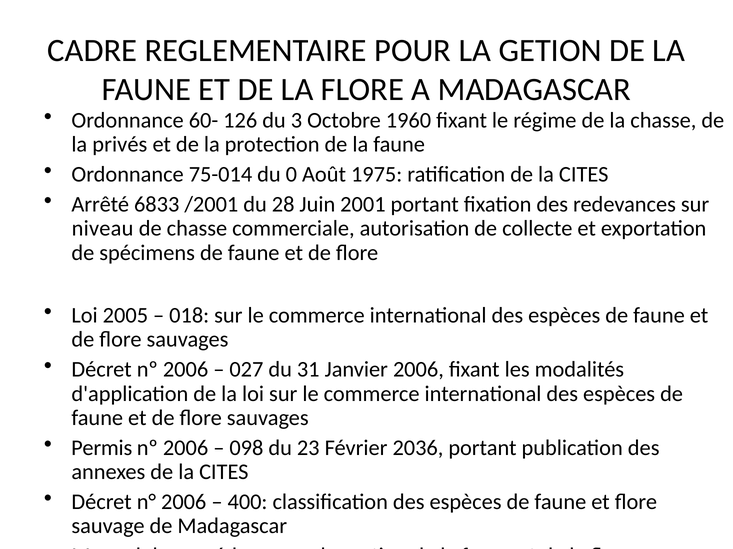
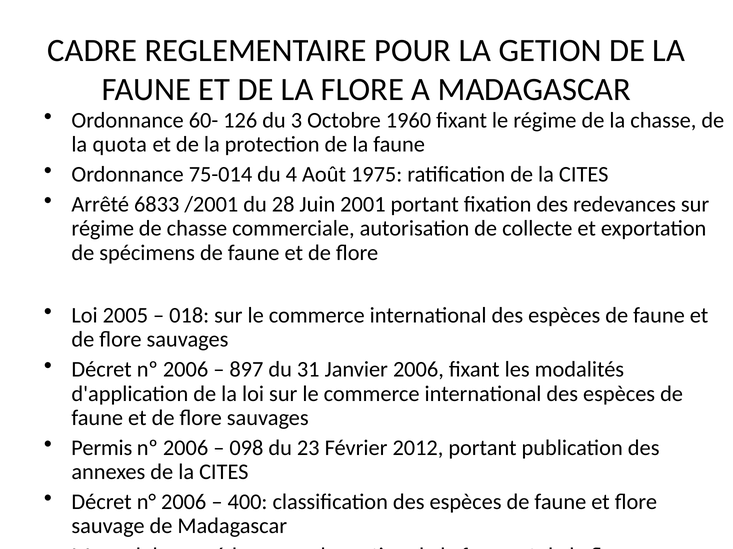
privés: privés -> quota (120, 145)
0: 0 -> 4 (291, 175)
niveau: niveau -> régime (103, 229)
027: 027 -> 897 (246, 370)
2036: 2036 -> 2012 (418, 448)
